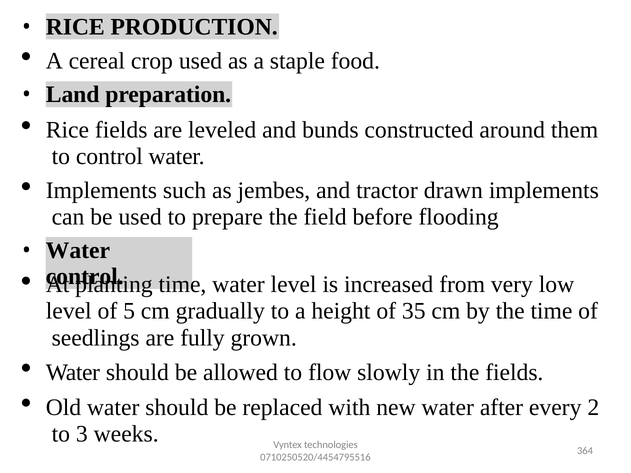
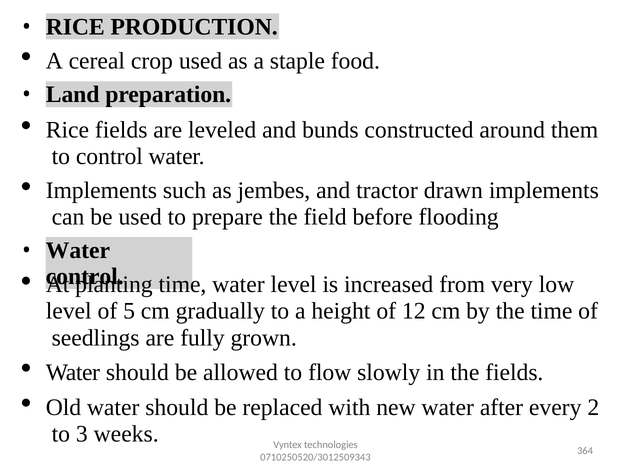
35: 35 -> 12 (414, 311)
0710250520/4454795516: 0710250520/4454795516 -> 0710250520/3012509343 (315, 458)
